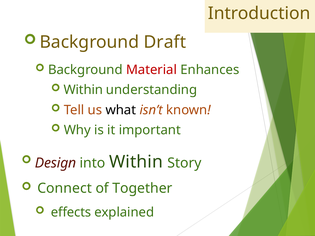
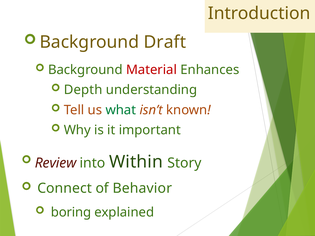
Within: Within -> Depth (83, 90)
what colour: black -> green (121, 110)
Design: Design -> Review (56, 163)
Together: Together -> Behavior (142, 189)
effects: effects -> boring (71, 213)
